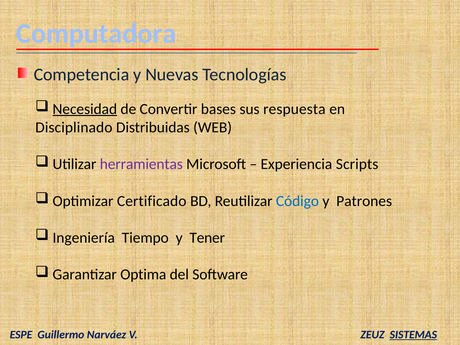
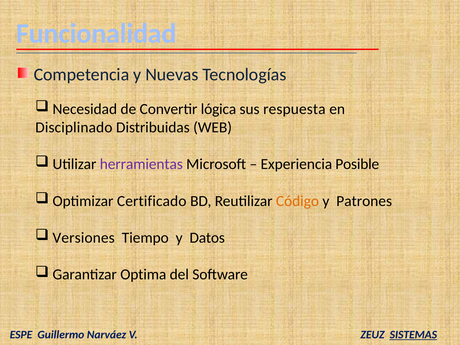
Computadora: Computadora -> Funcionalidad (96, 33)
Necesidad underline: present -> none (85, 109)
bases: bases -> lógica (218, 109)
Scripts: Scripts -> Posible (357, 164)
Código colour: blue -> orange (297, 201)
Ingeniería: Ingeniería -> Versiones (84, 238)
Tener: Tener -> Datos (207, 238)
